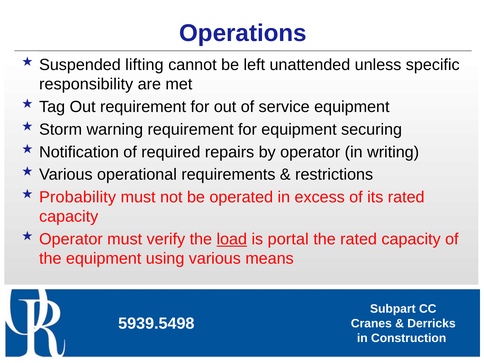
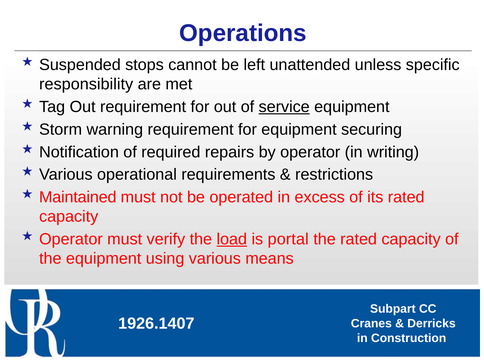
lifting: lifting -> stops (144, 65)
service underline: none -> present (284, 107)
Probability: Probability -> Maintained (78, 197)
5939.5498: 5939.5498 -> 1926.1407 (156, 323)
